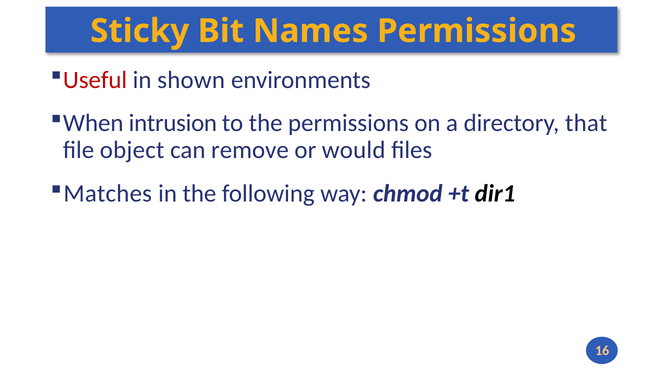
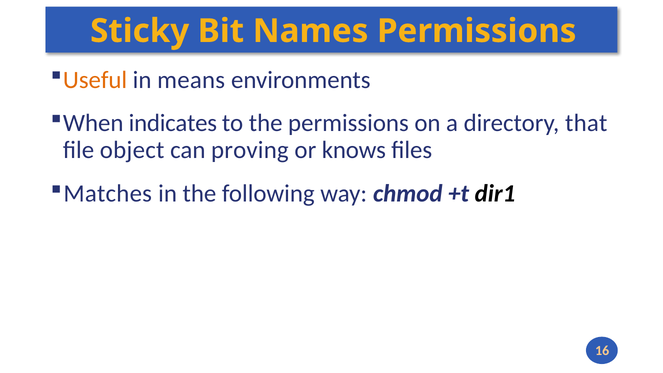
Useful colour: red -> orange (95, 80)
shown: shown -> means (191, 80)
intrusion: intrusion -> indicates (173, 123)
remove: remove -> proving (250, 150)
would: would -> knows (354, 150)
